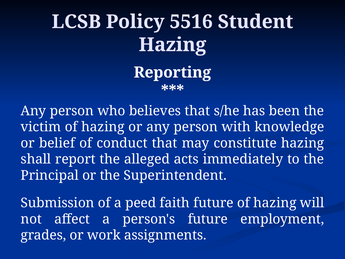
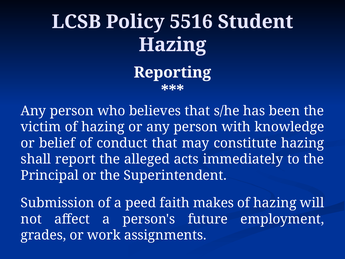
faith future: future -> makes (214, 203)
